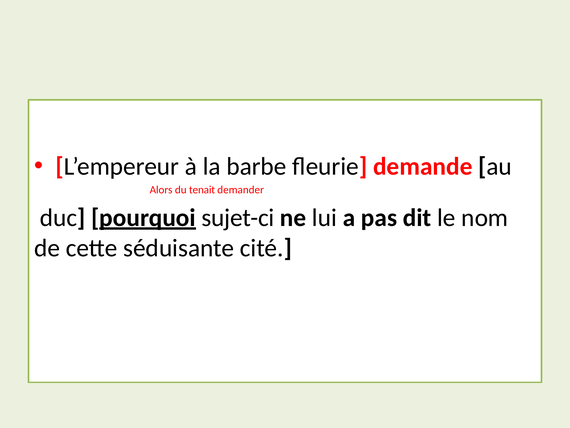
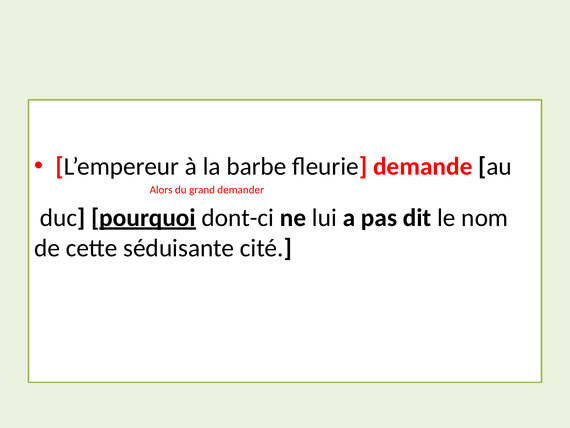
tenait: tenait -> grand (202, 189)
sujet-ci: sujet-ci -> dont-ci (238, 217)
